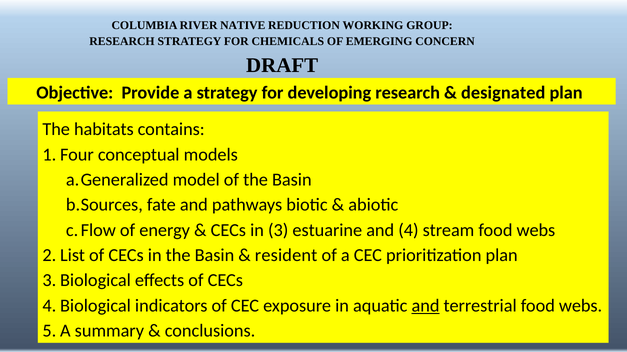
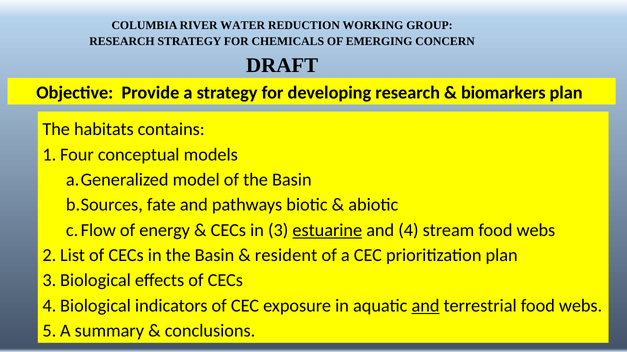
NATIVE: NATIVE -> WATER (243, 25)
designated: designated -> biomarkers (503, 93)
estuarine underline: none -> present (327, 231)
